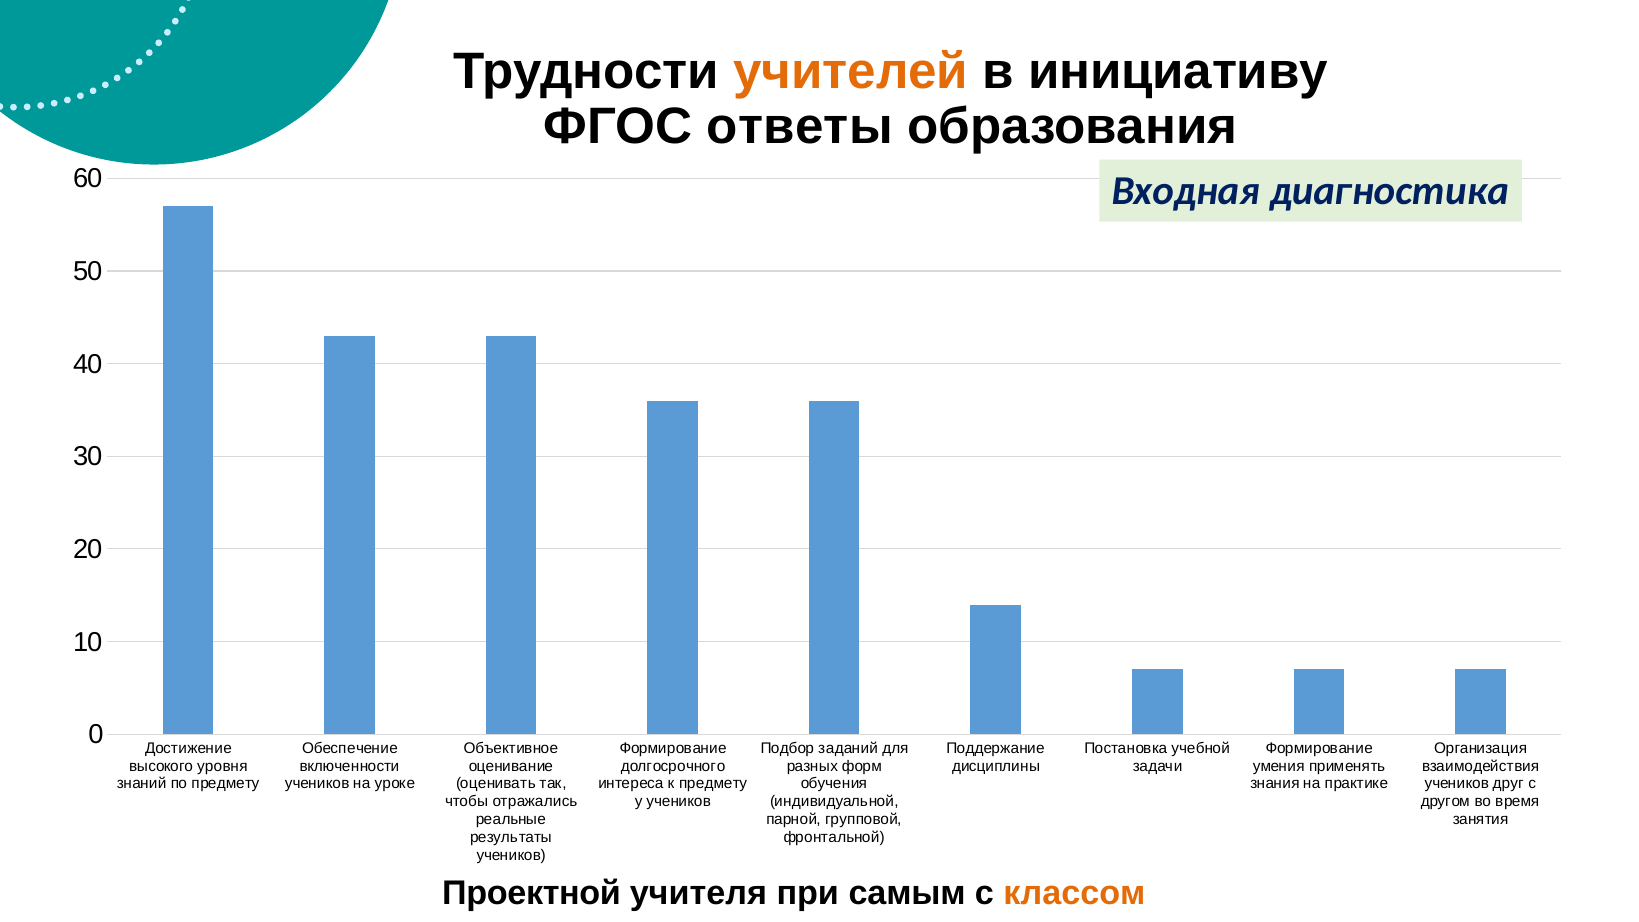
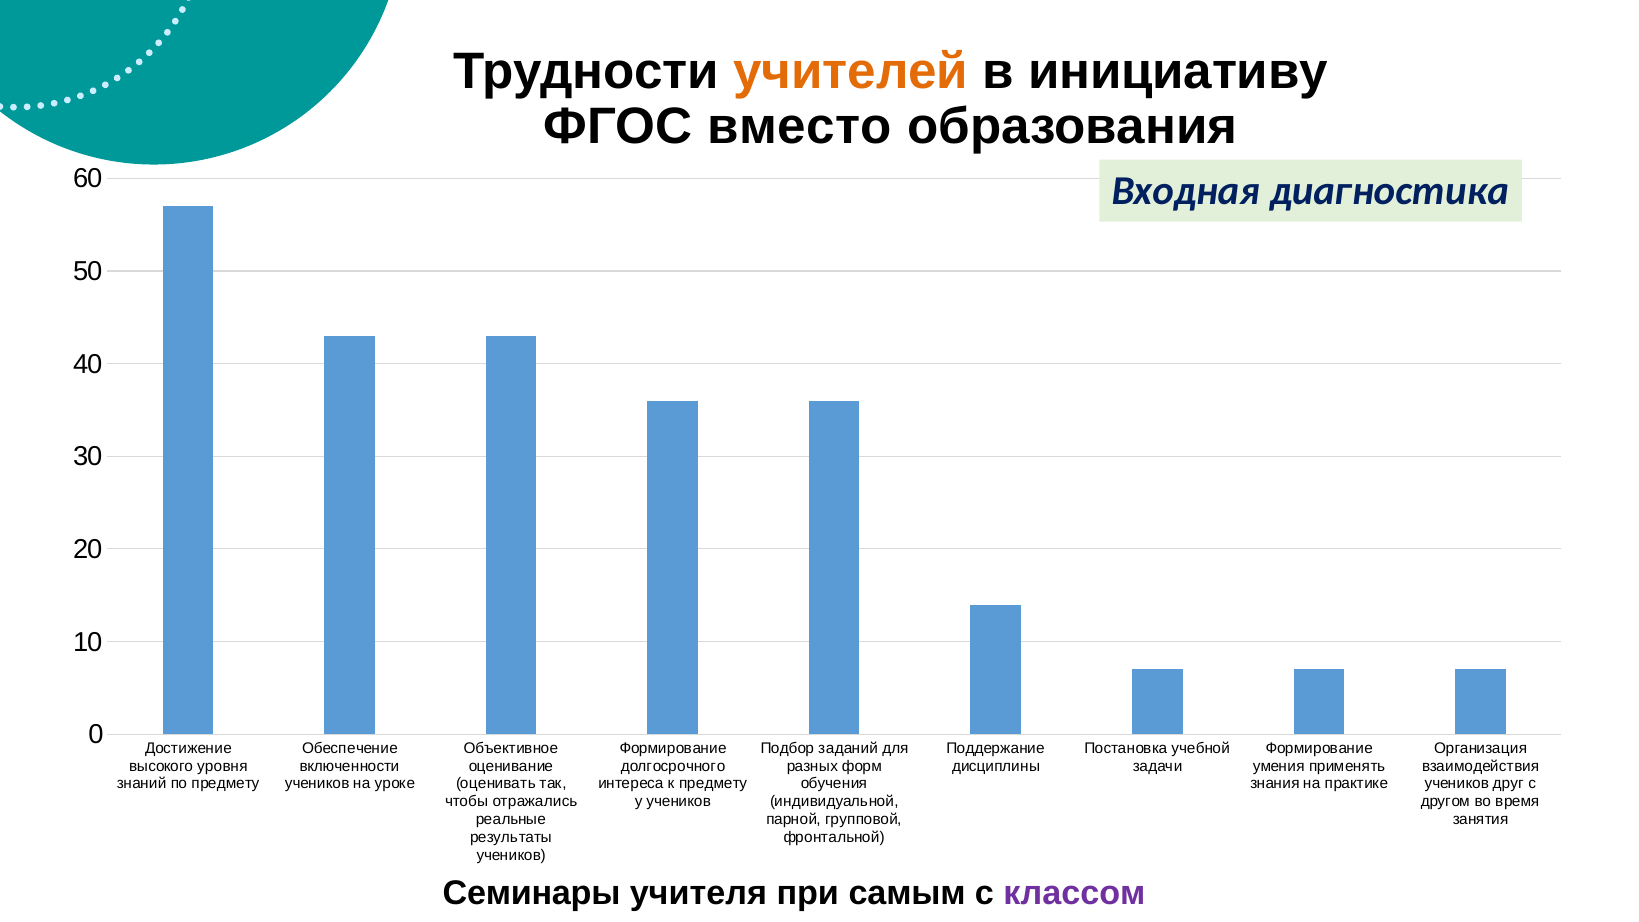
ответы: ответы -> вместо (800, 126)
Проектной: Проектной -> Семинары (532, 893)
классом colour: orange -> purple (1074, 893)
